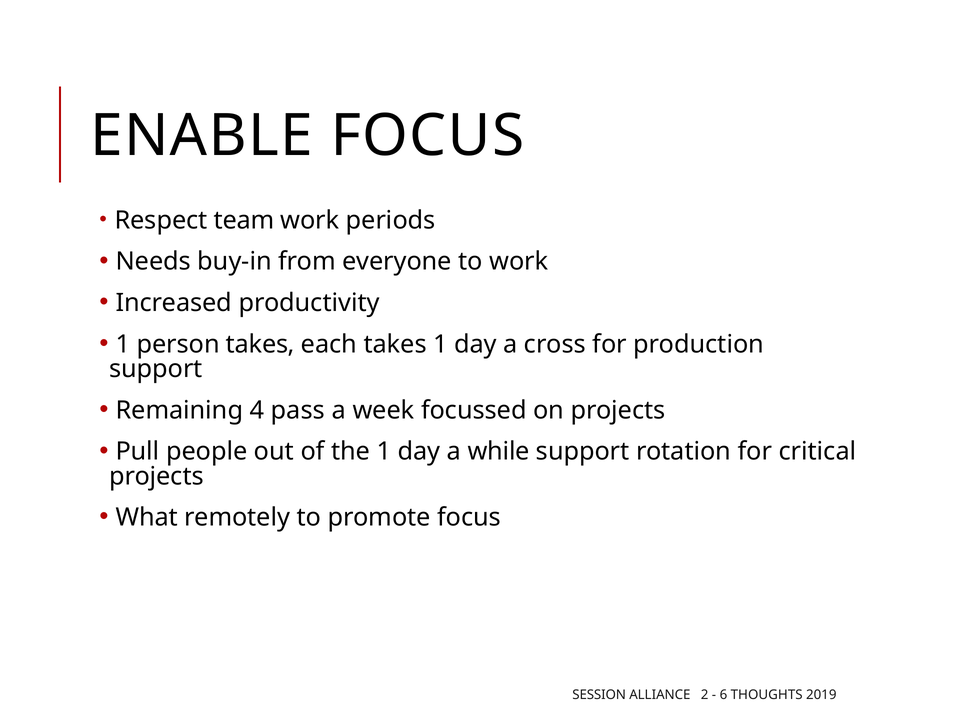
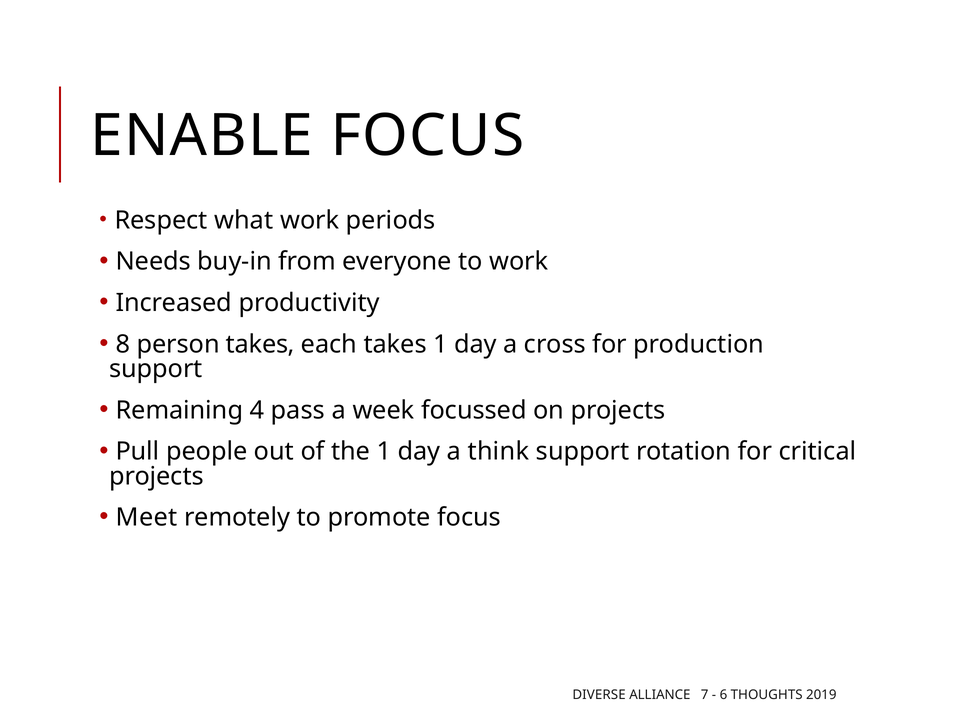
team: team -> what (244, 220)
1: 1 -> 8 (123, 344)
while: while -> think (498, 452)
What: What -> Meet (147, 518)
SESSION: SESSION -> DIVERSE (599, 695)
2: 2 -> 7 (705, 695)
